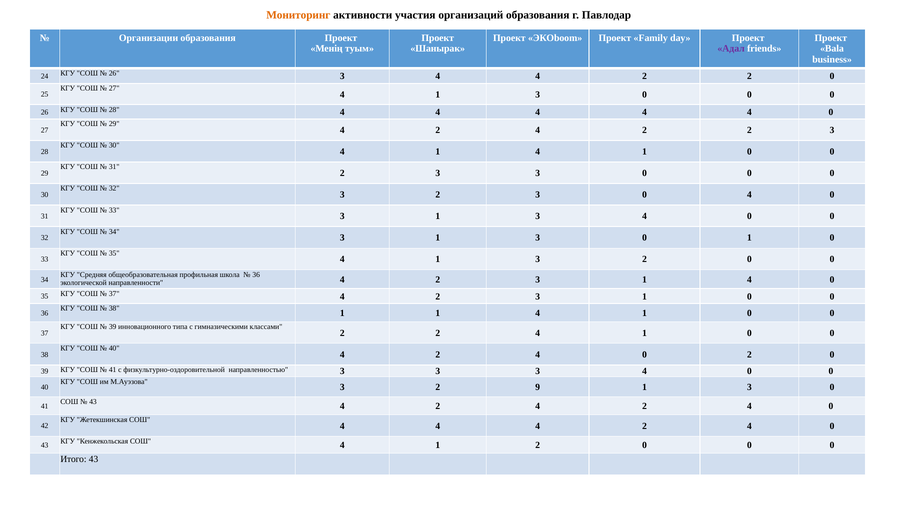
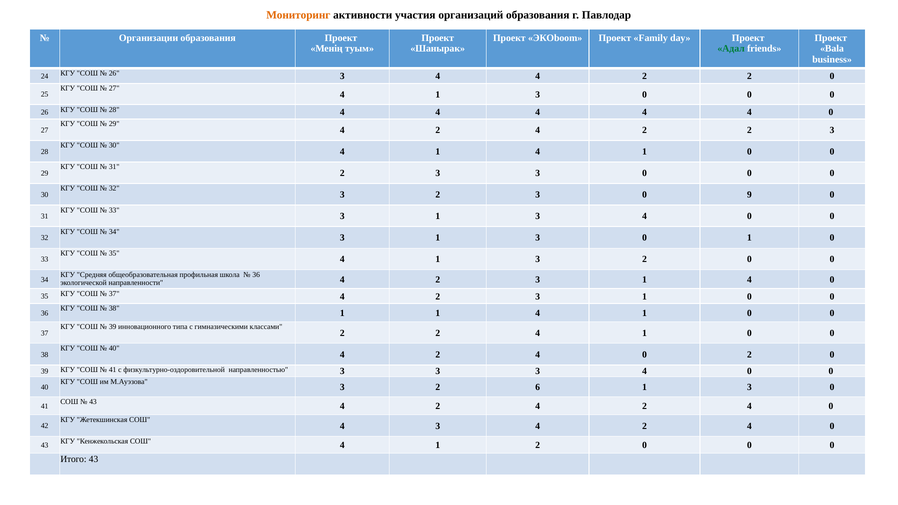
Адал colour: purple -> green (731, 49)
0 4: 4 -> 9 (749, 195)
9: 9 -> 6 (538, 387)
4: 4 -> 3 (438, 426)
